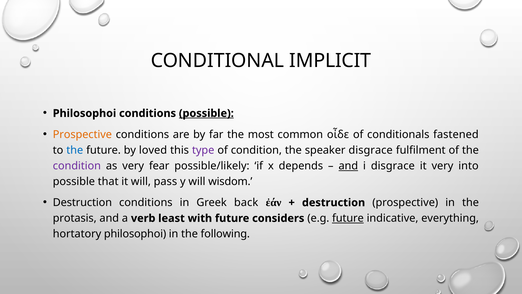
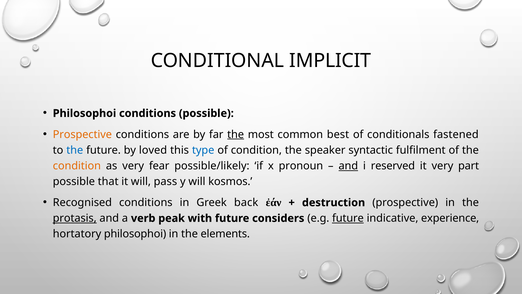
possible underline: present -> none (206, 113)
the underline: none -> present (236, 134)
οἶδε: οἶδε -> best (338, 134)
type colour: purple -> blue (203, 150)
speaker disgrace: disgrace -> syntactic (371, 150)
condition colour: purple -> orange (77, 166)
depends: depends -> pronoun (301, 166)
i disgrace: disgrace -> reserved (393, 166)
into: into -> part (469, 166)
wisdom: wisdom -> kosmos (230, 181)
Destruction: Destruction -> Recognised (82, 202)
protasis underline: none -> present (75, 218)
least: least -> peak (172, 218)
everything: everything -> experience (450, 218)
following: following -> elements (225, 234)
